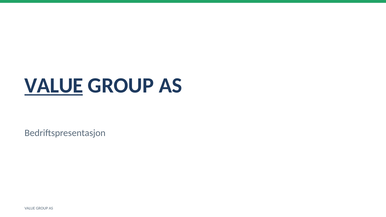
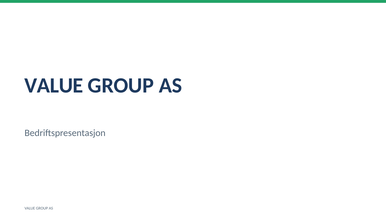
VALUE underline: present -> none (54, 86)
